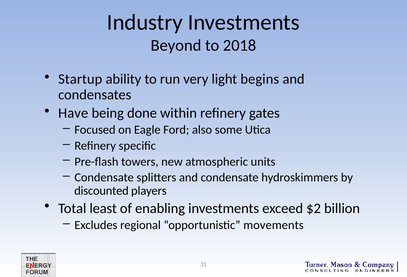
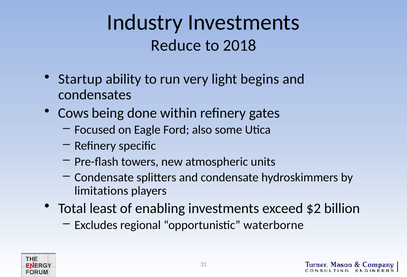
Beyond: Beyond -> Reduce (176, 46)
Have: Have -> Cows (73, 113)
discounted: discounted -> limitations (101, 191)
movements: movements -> waterborne (274, 226)
